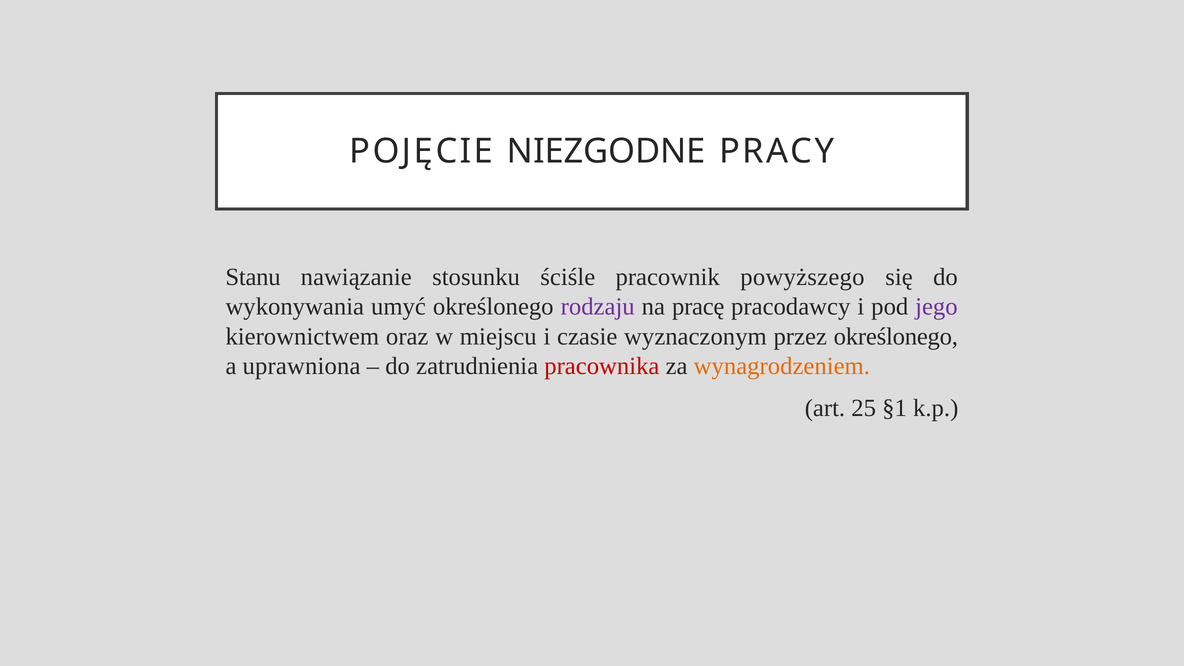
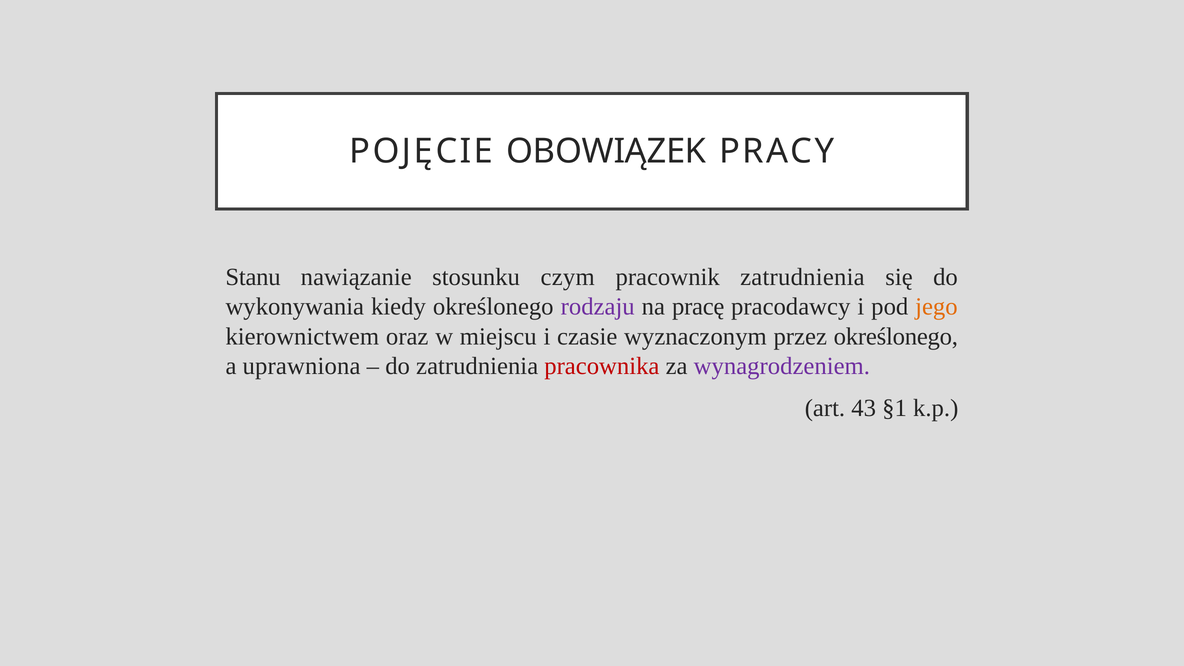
NIEZGODNE: NIEZGODNE -> OBOWIĄZEK (606, 151)
ściśle: ściśle -> czym (568, 277)
pracownik powyższego: powyższego -> zatrudnienia (802, 277)
umyć: umyć -> kiedy (398, 307)
jego colour: purple -> orange (936, 307)
wynagrodzeniem colour: orange -> purple (782, 366)
25: 25 -> 43 (864, 408)
